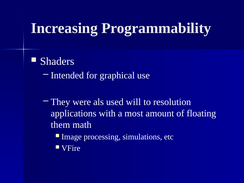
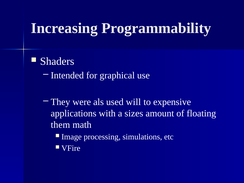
resolution: resolution -> expensive (172, 102)
most: most -> sizes (134, 113)
